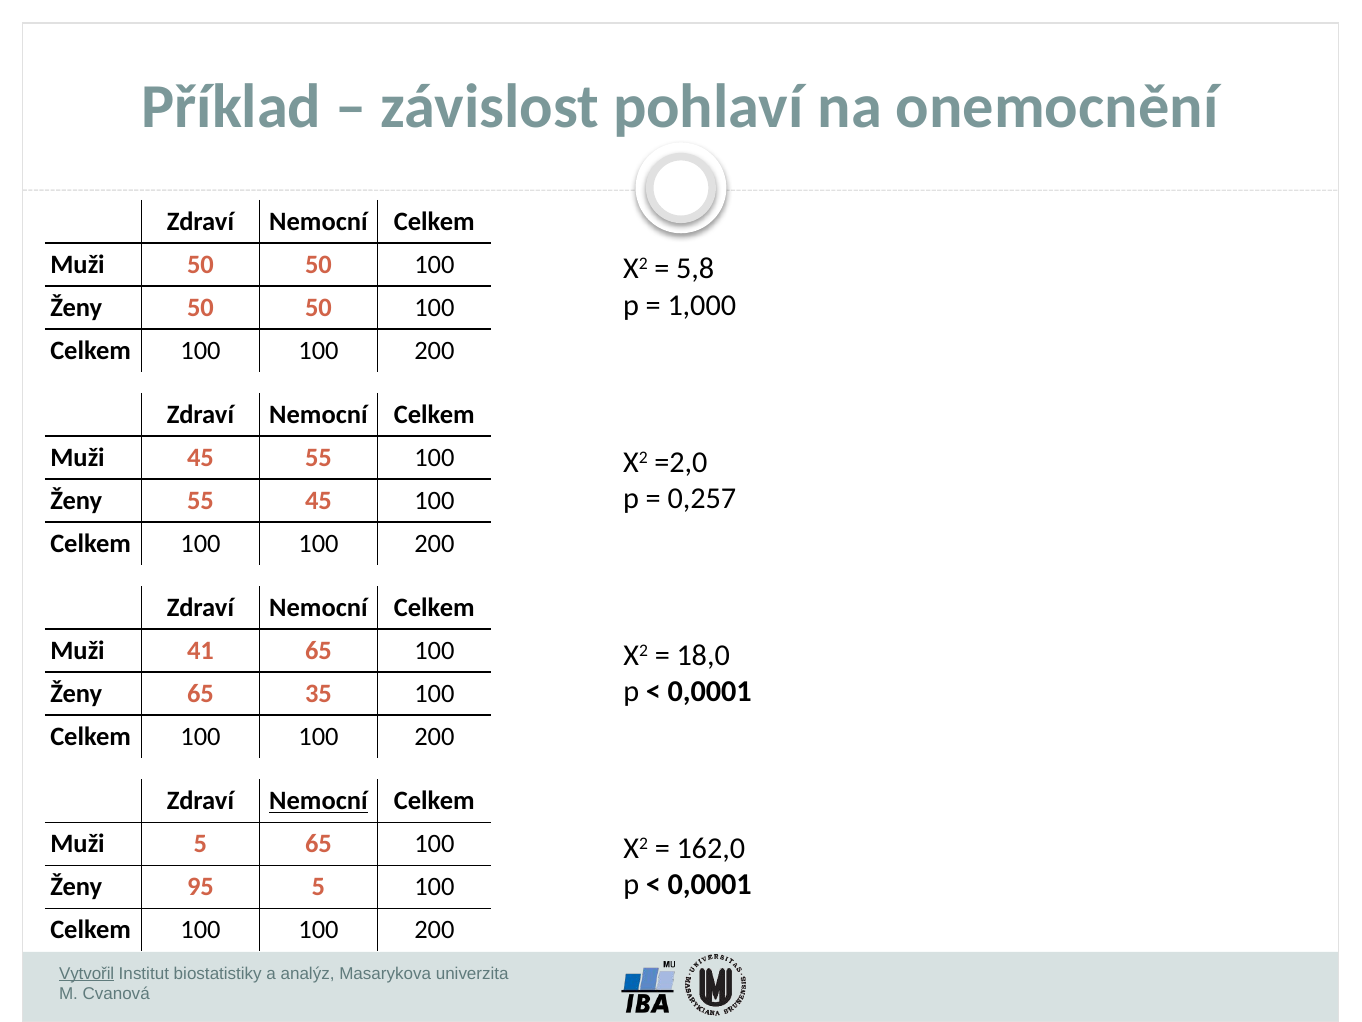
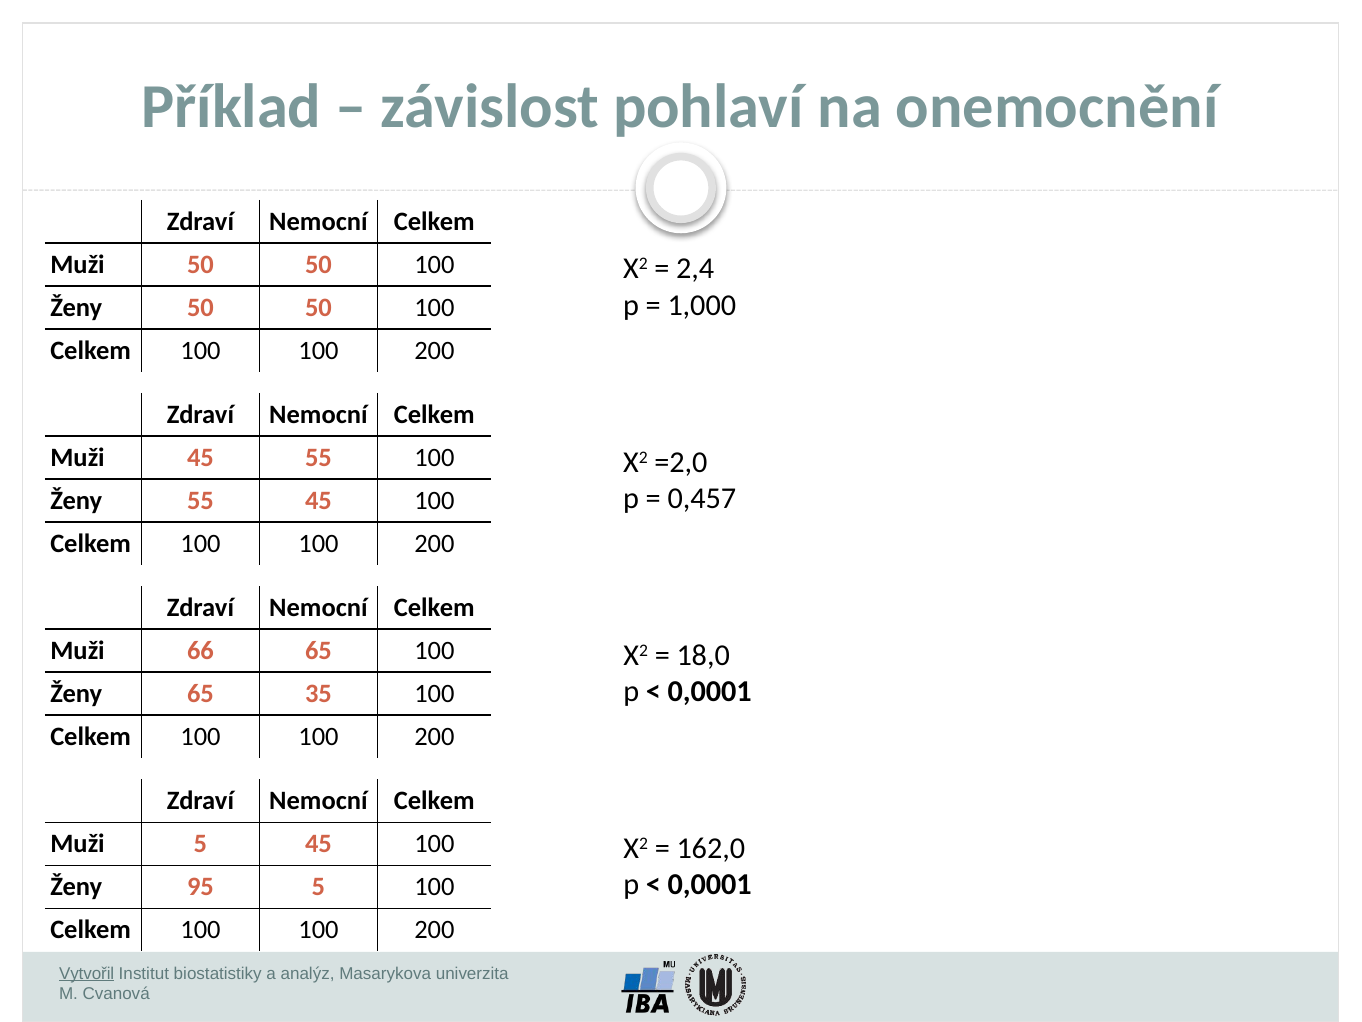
5,8: 5,8 -> 2,4 (695, 269)
0,257: 0,257 -> 0,457 (702, 498)
41: 41 -> 66 (200, 651)
Nemocní underline: present -> none (318, 801)
5 65: 65 -> 45 (318, 844)
